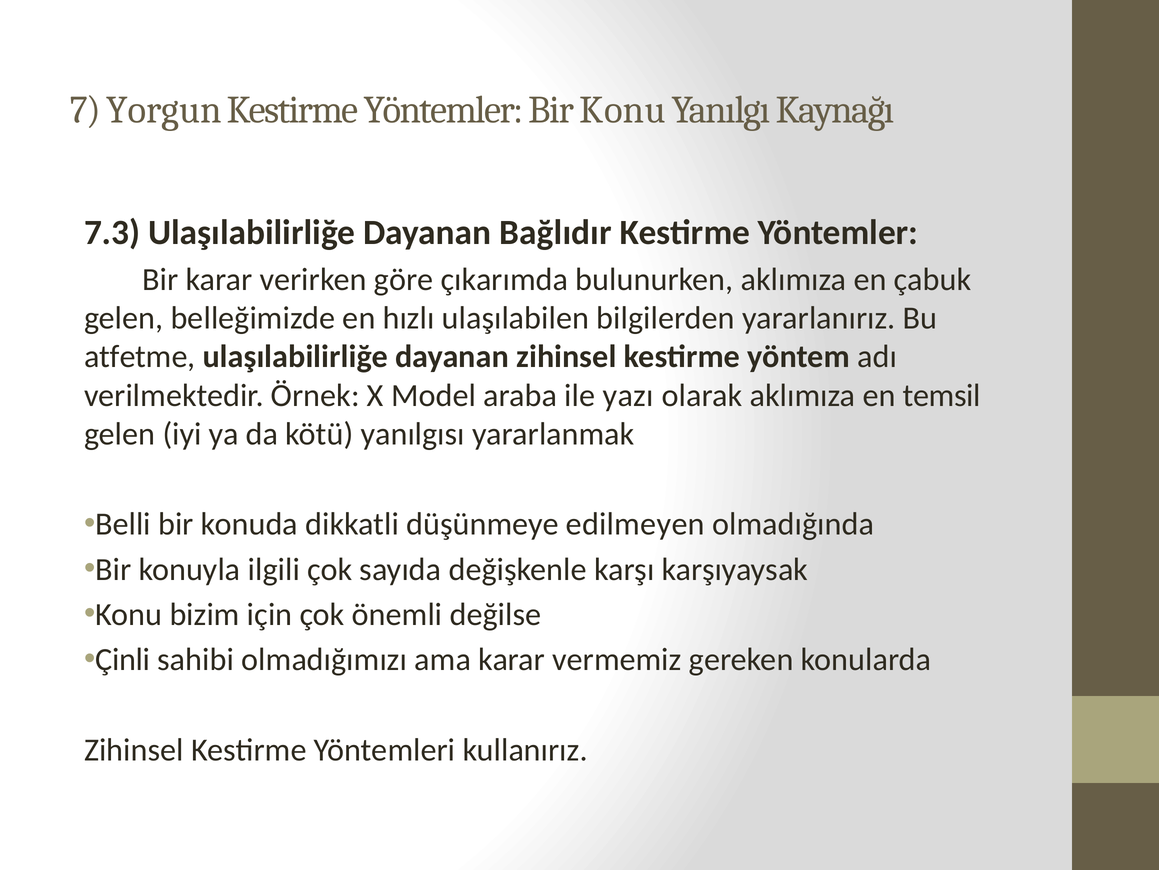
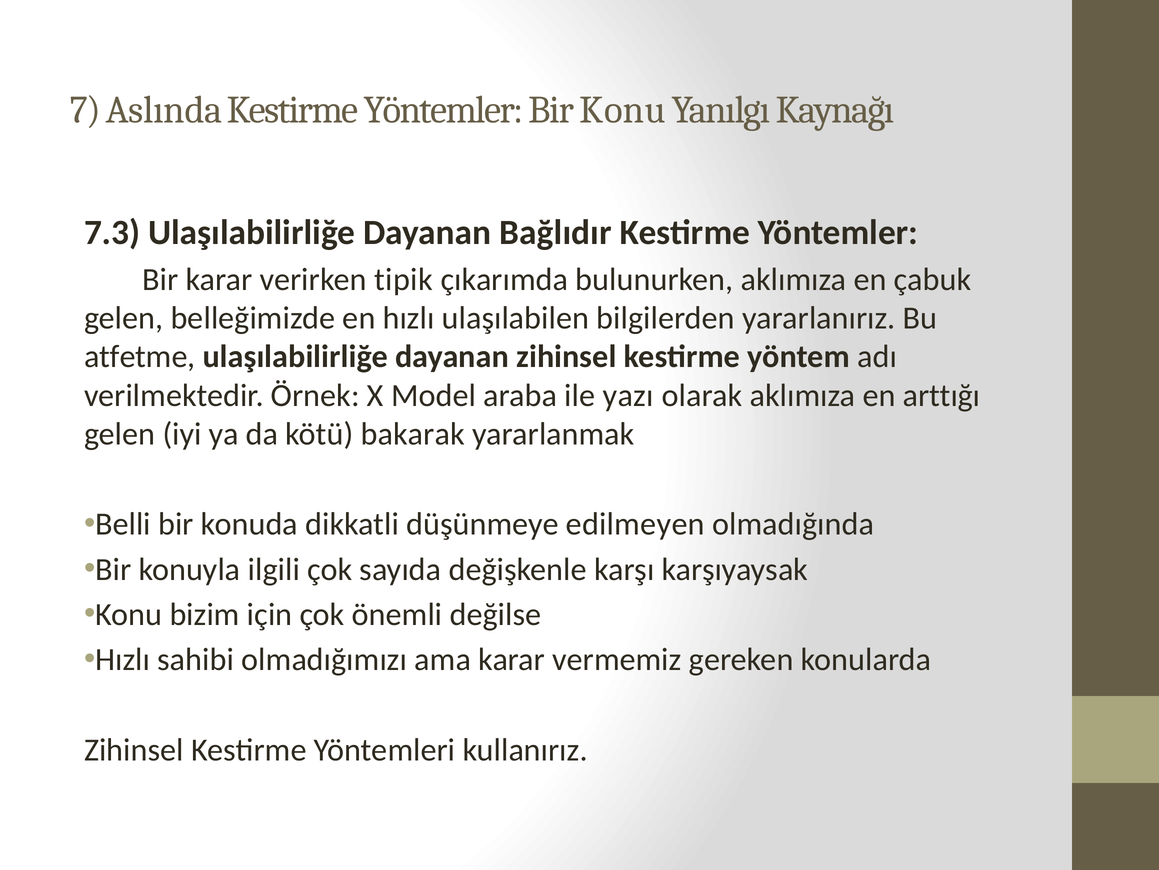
Yorgun: Yorgun -> Aslında (164, 110)
göre: göre -> tipik (404, 279)
temsil: temsil -> arttığı (942, 395)
yanılgısı: yanılgısı -> bakarak (413, 434)
Çinli: Çinli -> Hızlı (123, 659)
